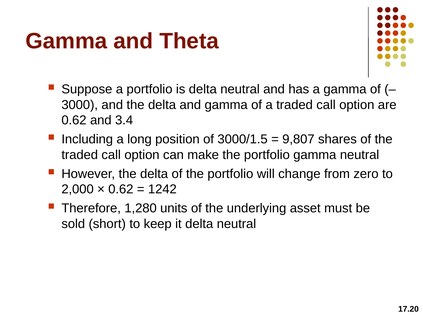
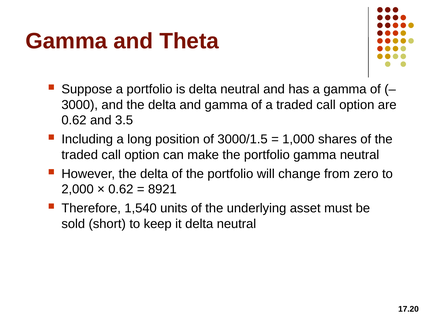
3.4: 3.4 -> 3.5 (124, 120)
9,807: 9,807 -> 1,000 (298, 139)
1242: 1242 -> 8921 (162, 190)
1,280: 1,280 -> 1,540 (141, 209)
